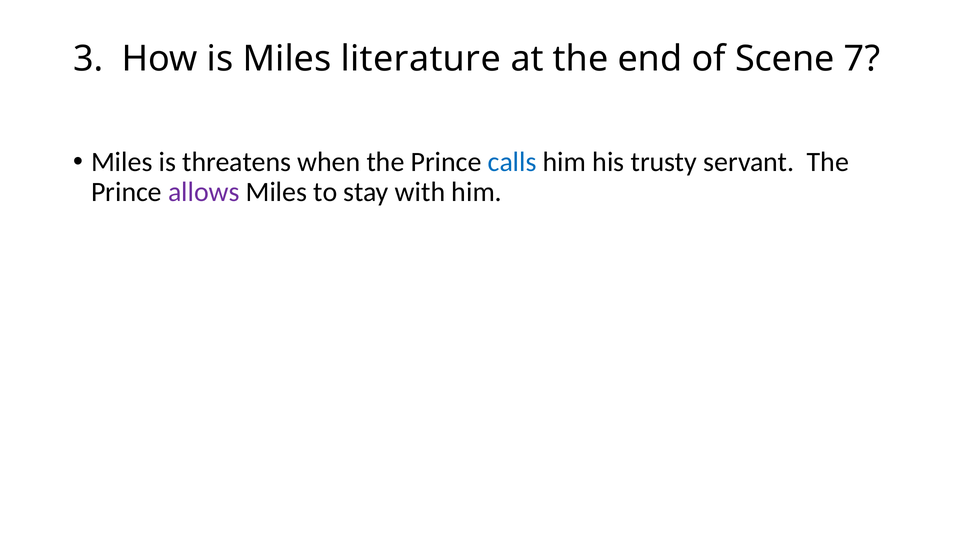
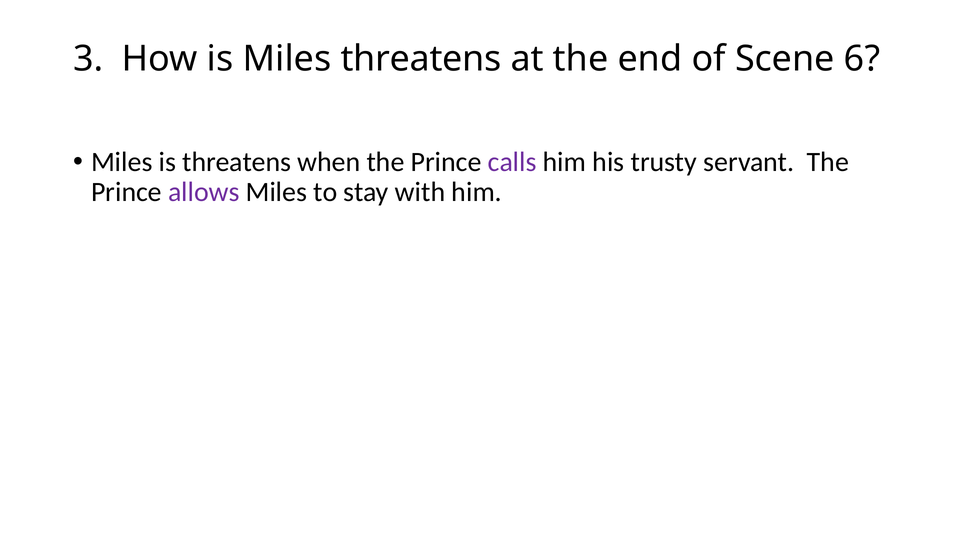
Miles literature: literature -> threatens (421, 59)
7: 7 -> 6 (862, 59)
calls colour: blue -> purple (512, 162)
